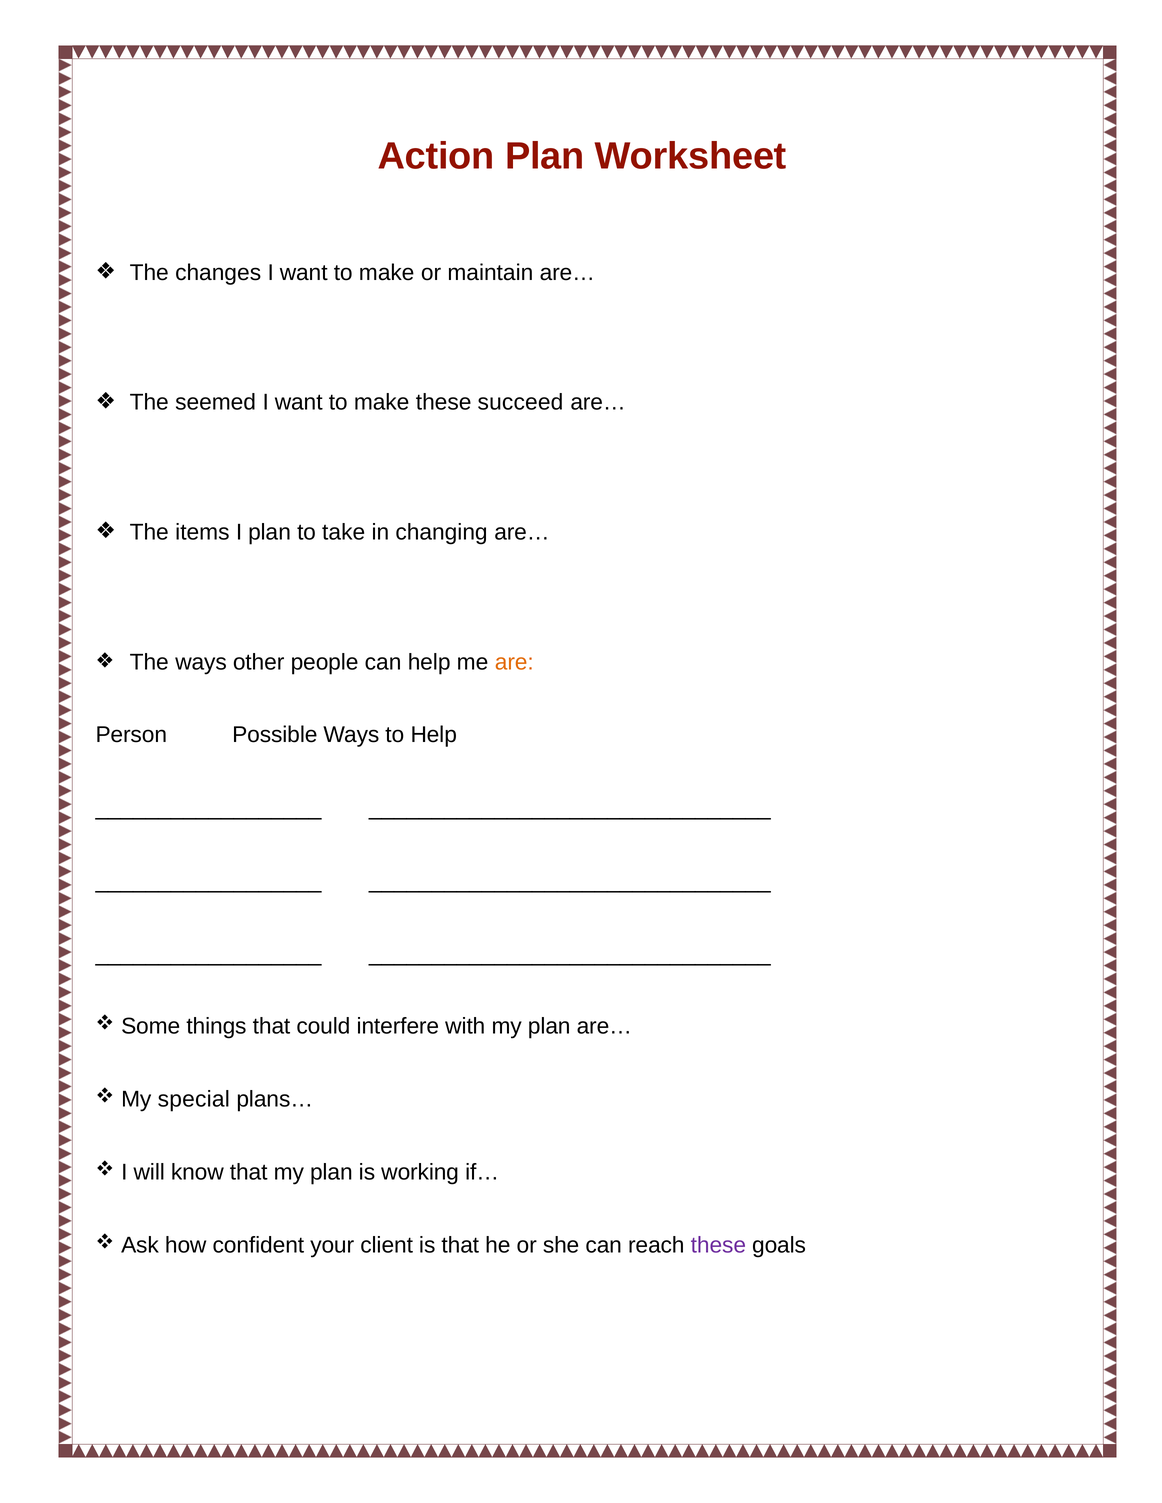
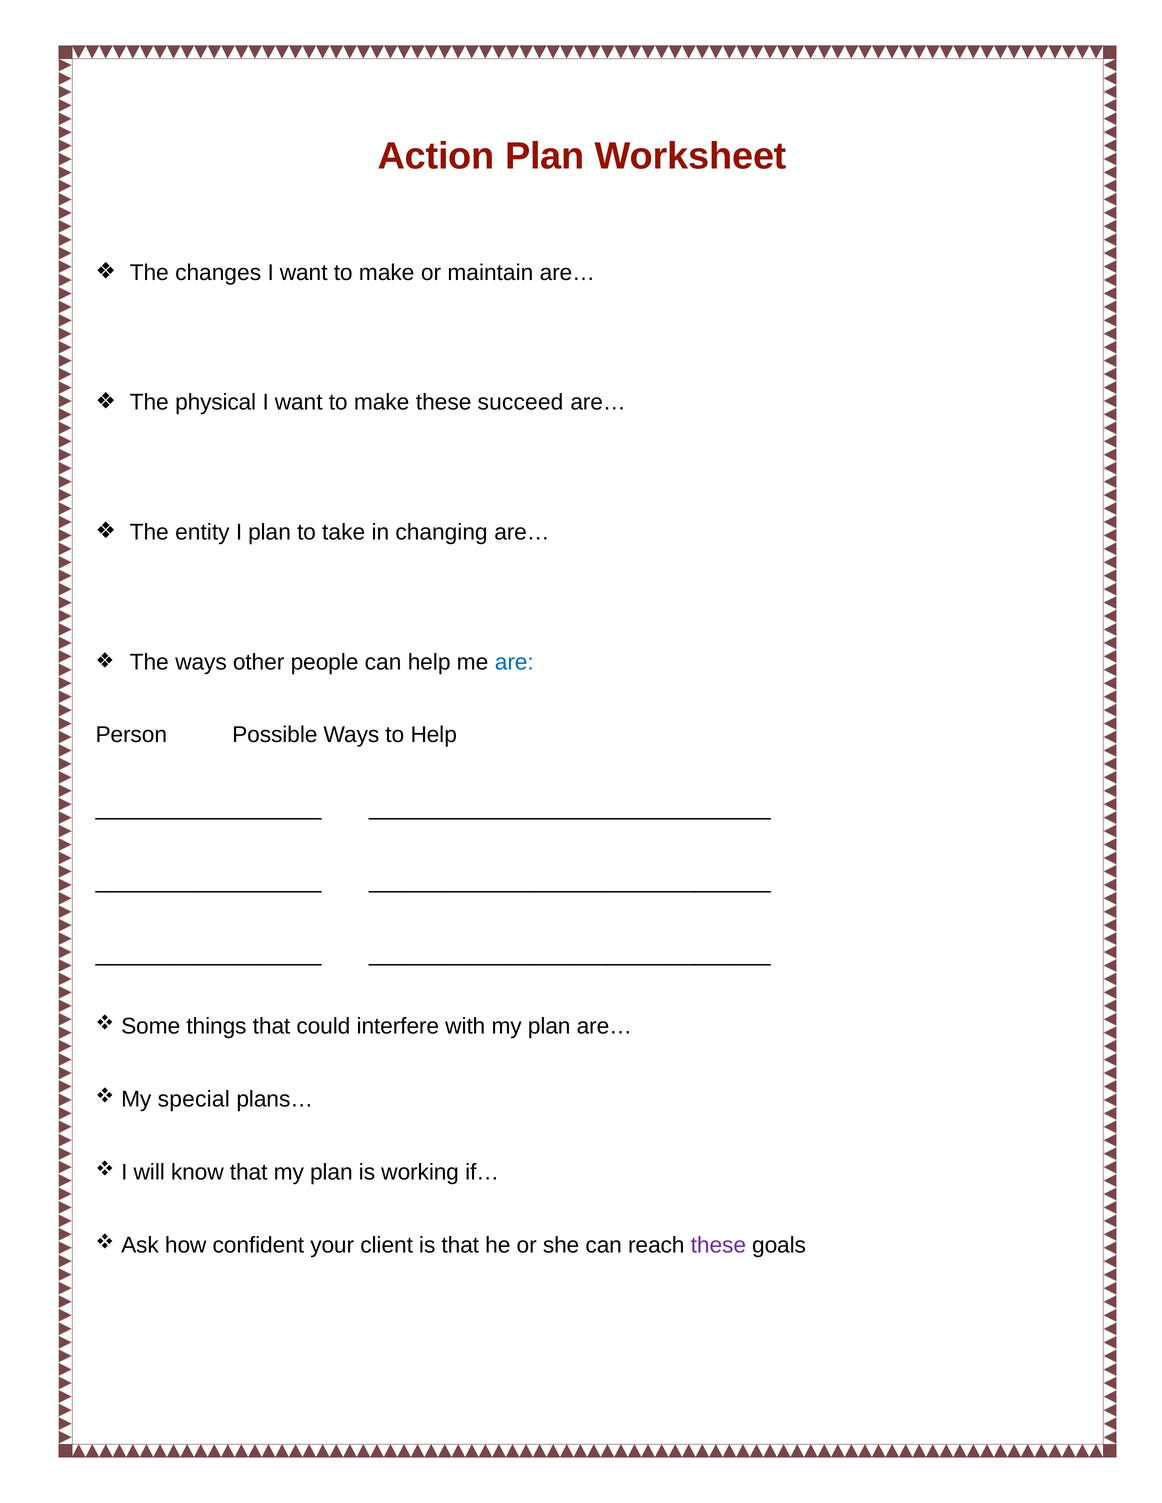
seemed: seemed -> physical (216, 403)
items: items -> entity (202, 532)
are colour: orange -> blue (514, 662)
